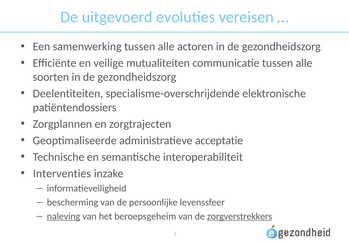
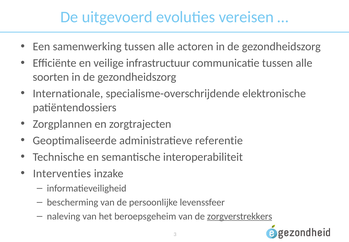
mutualiteiten: mutualiteiten -> infrastructuur (158, 63)
Deelentiteiten: Deelentiteiten -> Internationale (68, 93)
acceptatie: acceptatie -> referentie (219, 140)
naleving underline: present -> none (64, 216)
